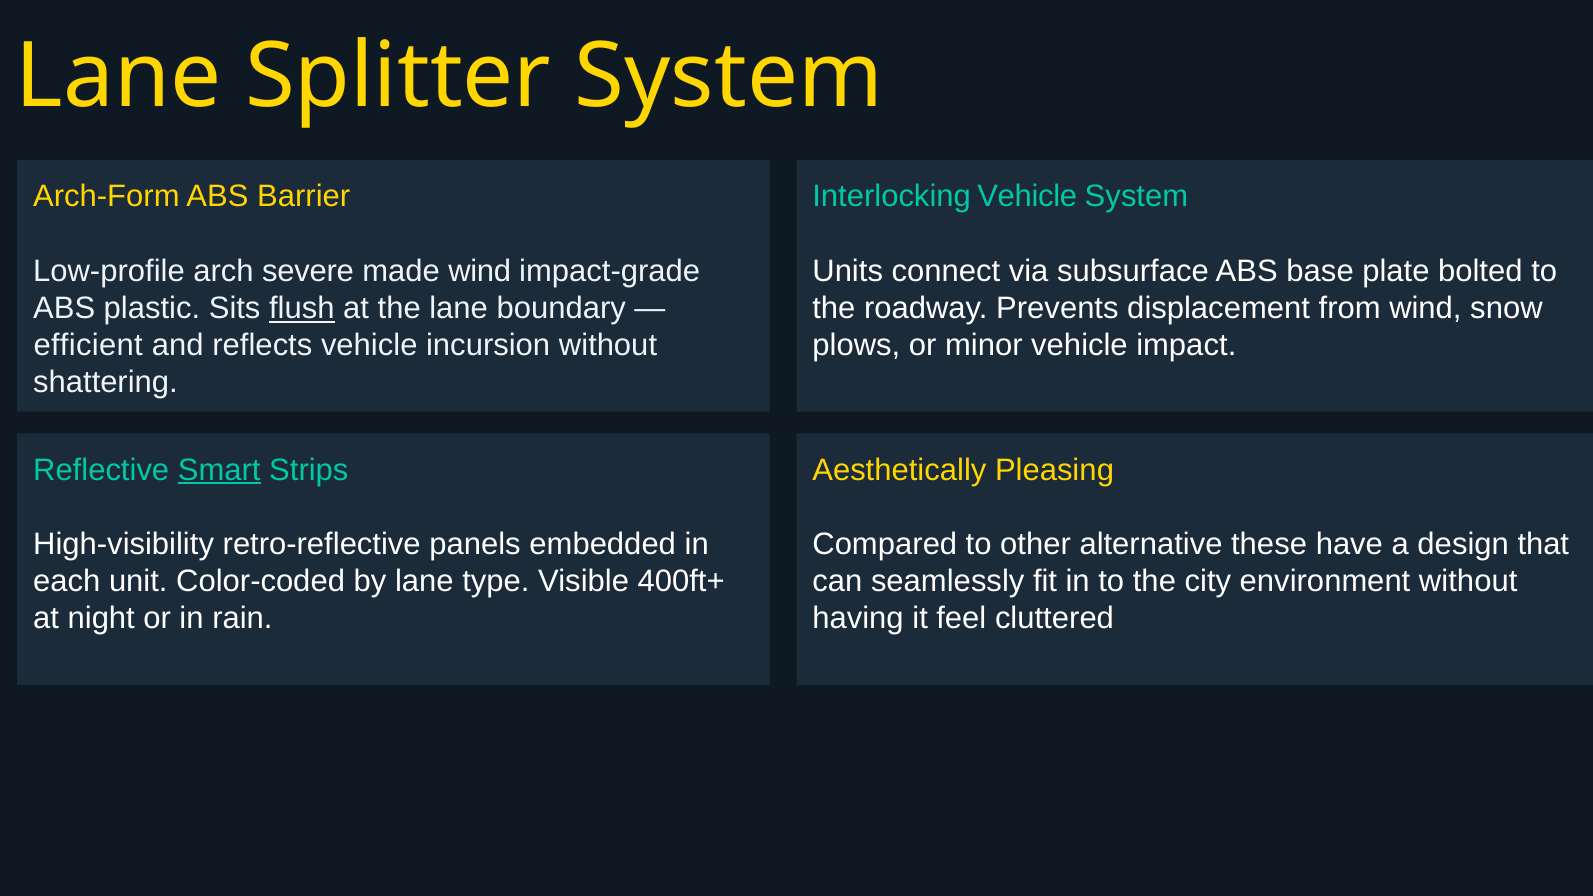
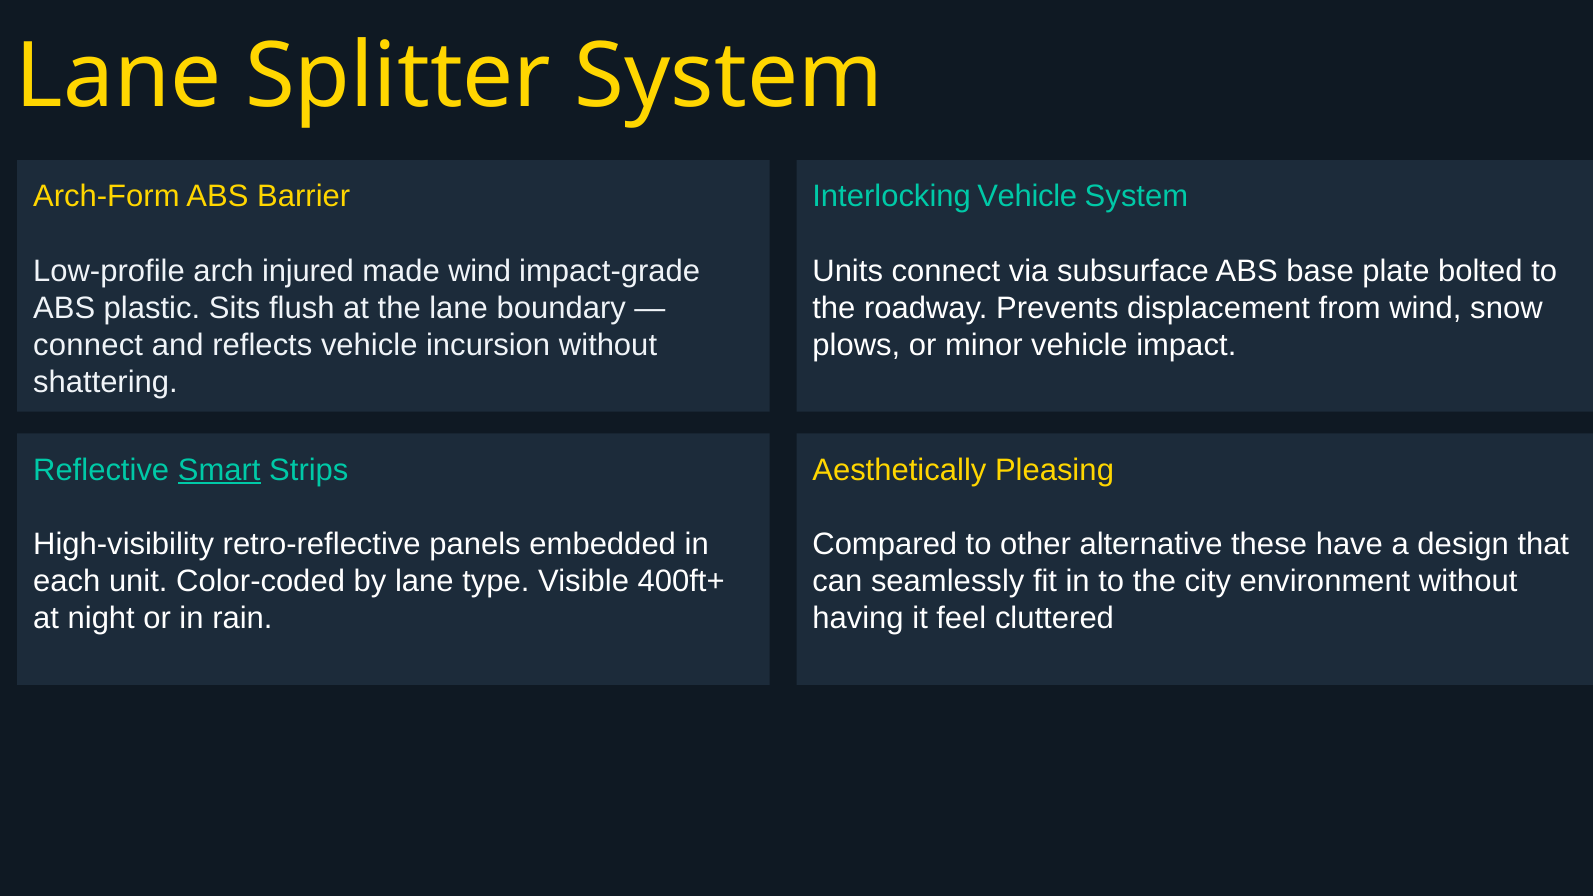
severe: severe -> injured (308, 271)
flush underline: present -> none (302, 308)
efficient: efficient -> connect (88, 346)
